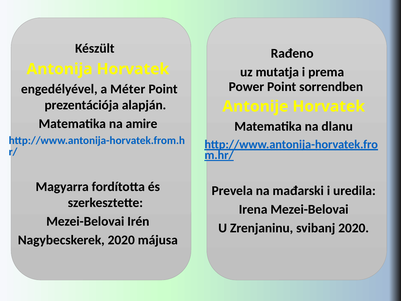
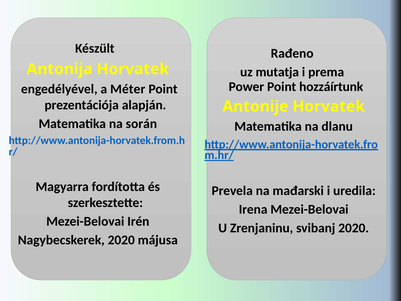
sorrendben: sorrendben -> hozzáírtunk (331, 87)
amire: amire -> során (141, 124)
